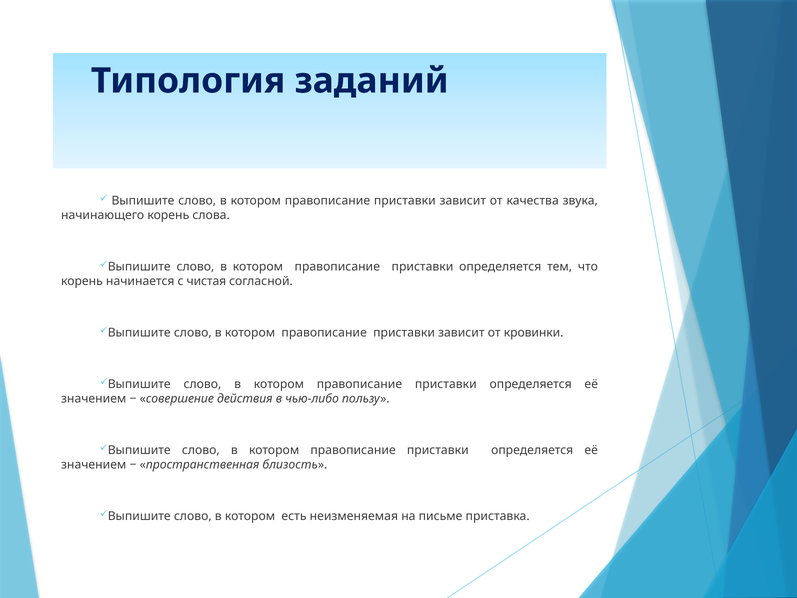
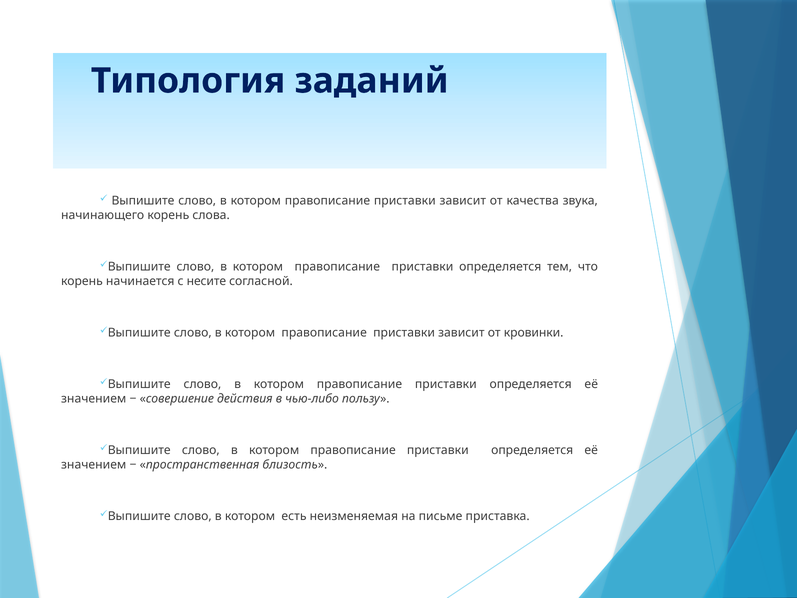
чистая: чистая -> несите (206, 281)
